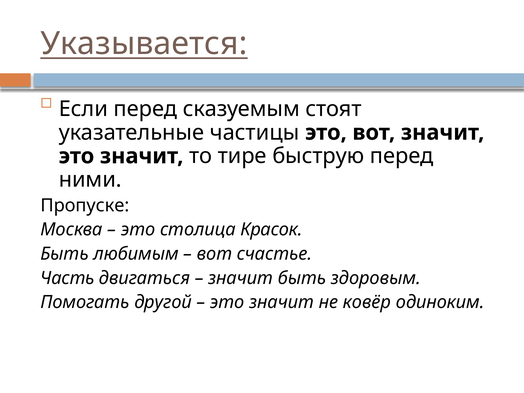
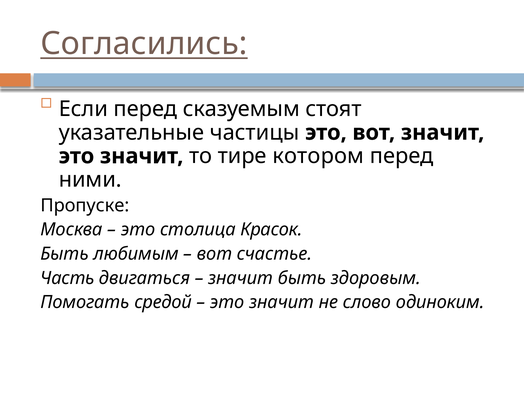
Указывается: Указывается -> Согласились (144, 44)
быструю: быструю -> котором (318, 156)
другой: другой -> средой (163, 302)
ковёр: ковёр -> слово (367, 302)
